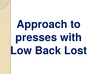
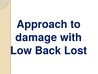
presses: presses -> damage (36, 37)
